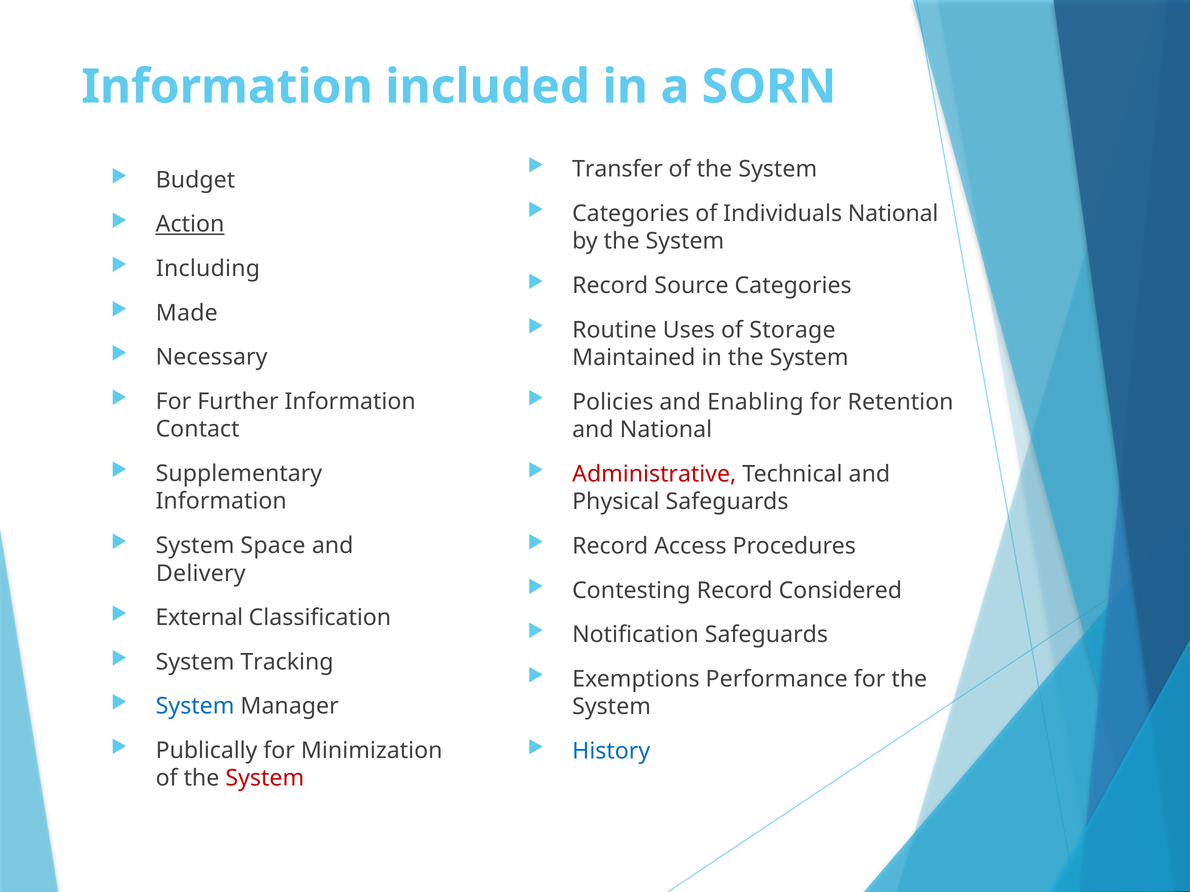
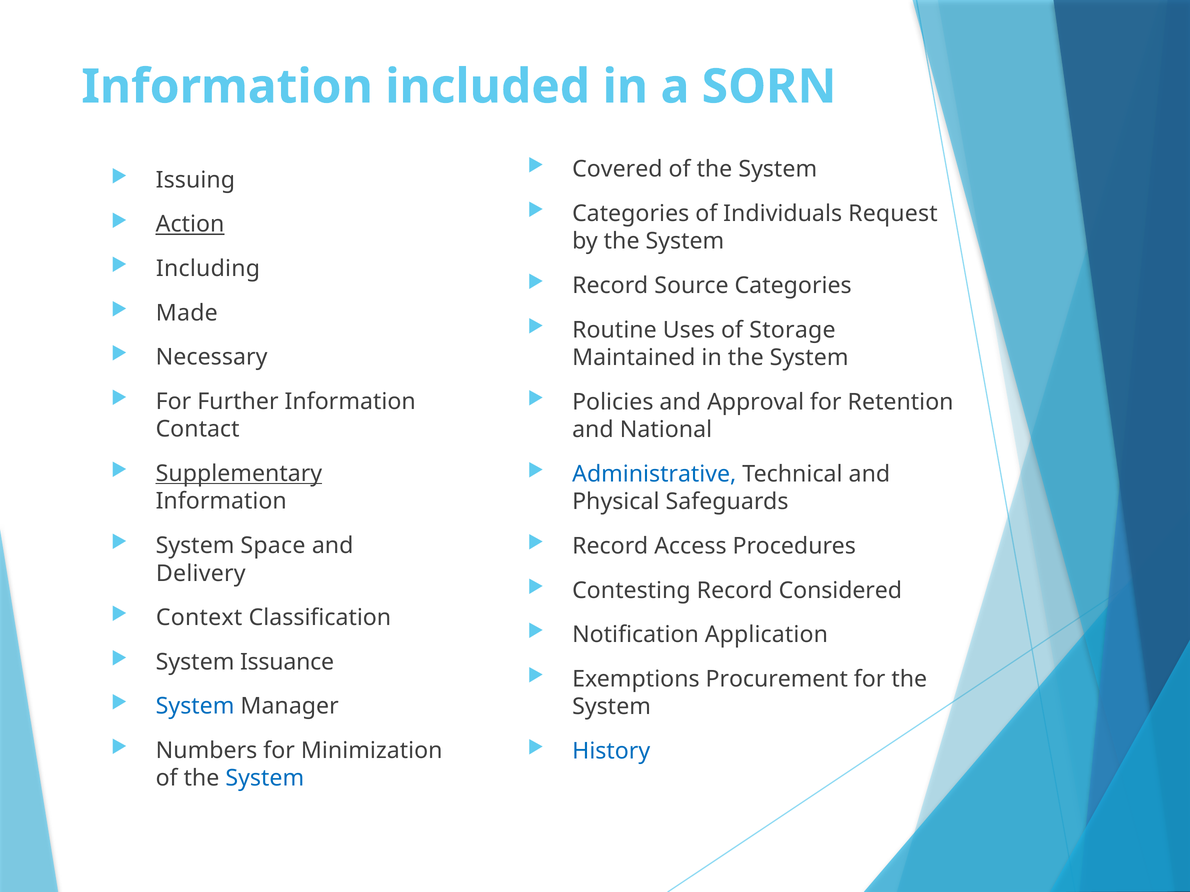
Transfer: Transfer -> Covered (617, 169)
Budget: Budget -> Issuing (195, 180)
Individuals National: National -> Request (893, 214)
Enabling: Enabling -> Approval (756, 402)
Supplementary underline: none -> present (239, 474)
Administrative colour: red -> blue (654, 474)
External: External -> Context (199, 618)
Notification Safeguards: Safeguards -> Application (766, 635)
Tracking: Tracking -> Issuance (287, 662)
Performance: Performance -> Procurement (777, 679)
Publically: Publically -> Numbers (207, 751)
System colour: red -> blue (265, 779)
